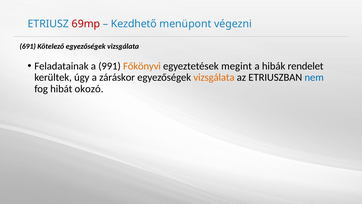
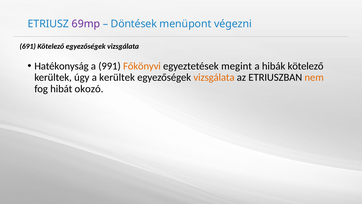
69mp colour: red -> purple (86, 24)
Kezdhető: Kezdhető -> Döntések (134, 24)
Feladatainak: Feladatainak -> Hatékonyság (61, 66)
hibák rendelet: rendelet -> kötelező (306, 66)
a záráskor: záráskor -> kerültek (117, 77)
nem colour: blue -> orange (314, 77)
